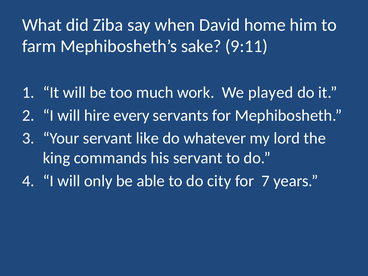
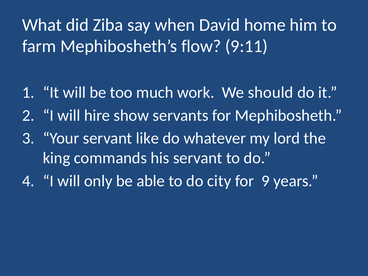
sake: sake -> flow (201, 46)
played: played -> should (271, 93)
every: every -> show (131, 115)
7: 7 -> 9 (266, 181)
